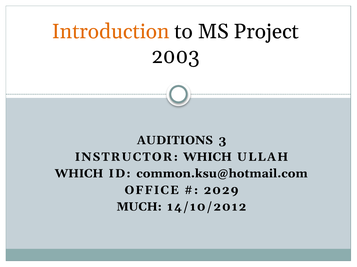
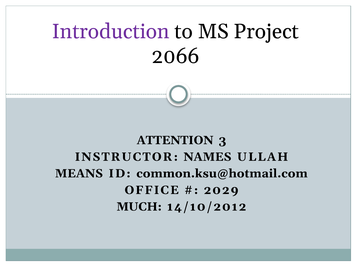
Introduction colour: orange -> purple (111, 31)
2003: 2003 -> 2066 (176, 56)
AUDITIONS: AUDITIONS -> ATTENTION (175, 141)
INSTRUCTOR WHICH: WHICH -> NAMES (207, 157)
WHICH: WHICH -> MEANS (79, 174)
